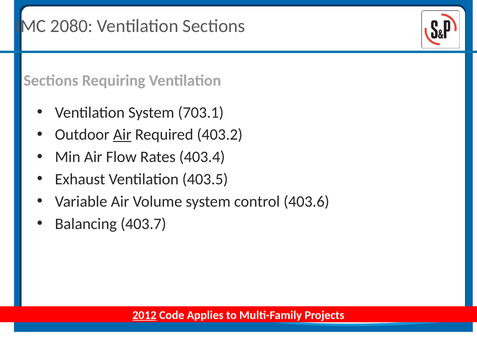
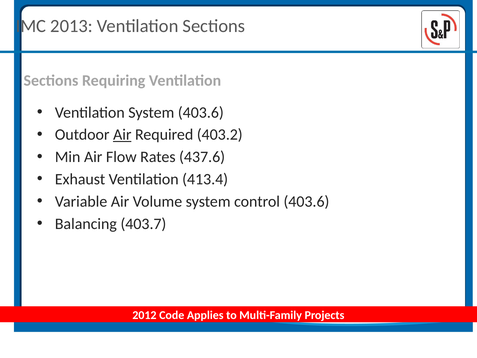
2080: 2080 -> 2013 (72, 26)
System 703.1: 703.1 -> 403.6 (201, 112)
403.4: 403.4 -> 437.6 (202, 157)
403.5: 403.5 -> 413.4 (205, 179)
2012 underline: present -> none (144, 315)
